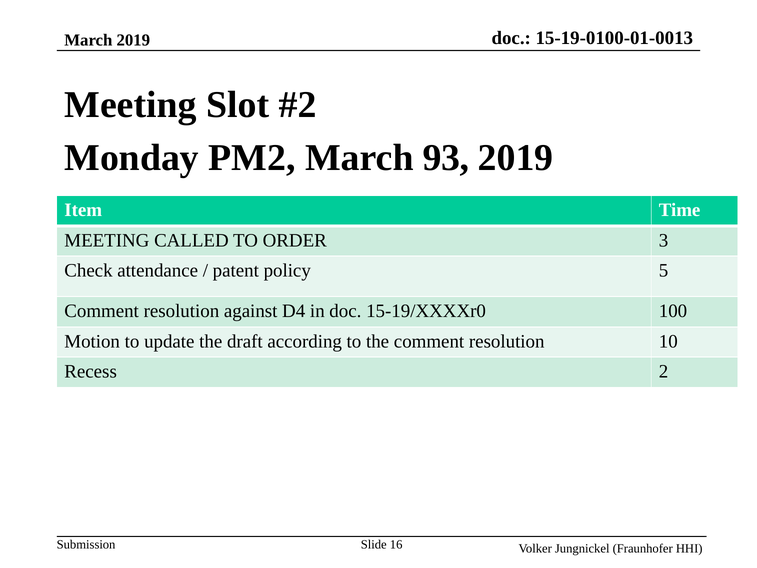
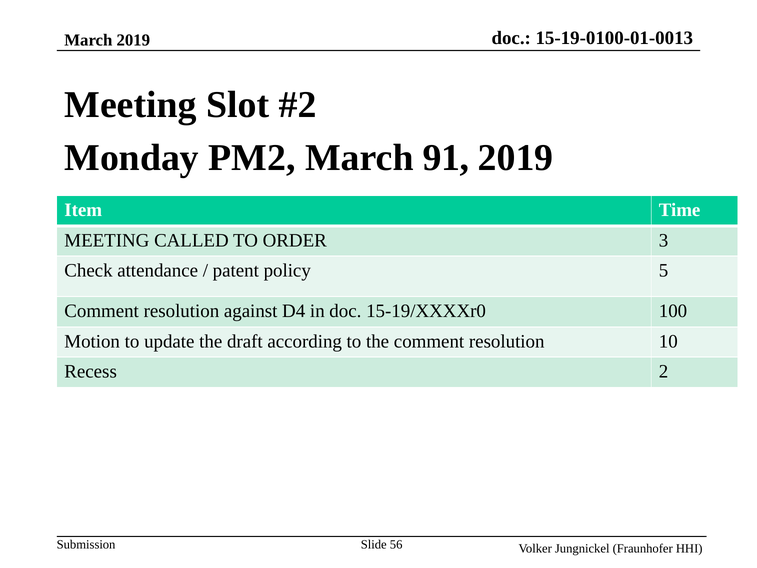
93: 93 -> 91 (446, 158)
16: 16 -> 56 (396, 545)
